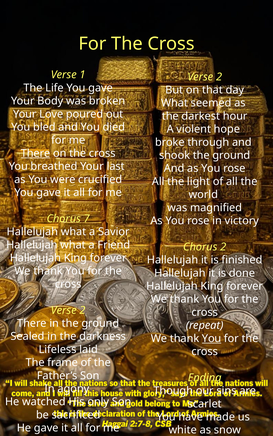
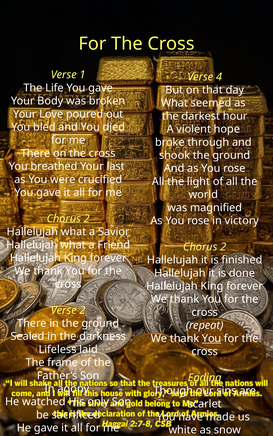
2: 2 -> 4 (219, 77)
There underline: present -> none (36, 154)
7: 7 -> 2 (87, 219)
